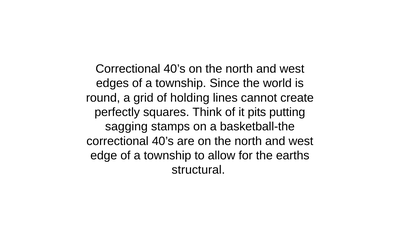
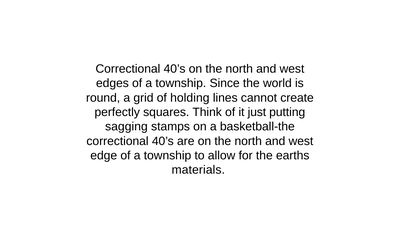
pits: pits -> just (257, 112)
structural: structural -> materials (198, 170)
